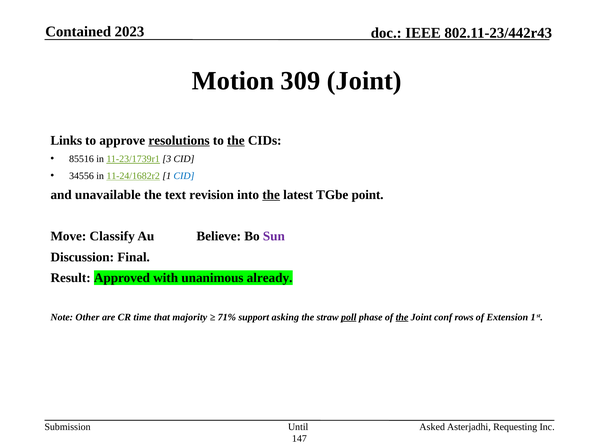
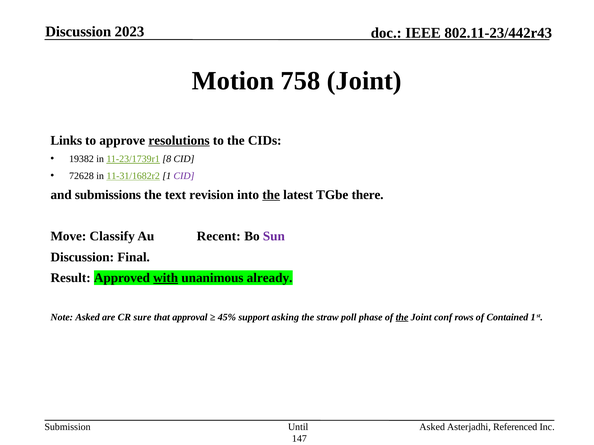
Contained: Contained -> Discussion (78, 31)
309: 309 -> 758 (300, 81)
the underline: present -> none (236, 141)
85516: 85516 -> 19382 (81, 159)
3: 3 -> 8 (167, 159)
34556: 34556 -> 72628 (81, 176)
11-24/1682r2: 11-24/1682r2 -> 11-31/1682r2 (133, 176)
CID colour: blue -> purple (184, 176)
unavailable: unavailable -> submissions (108, 195)
point: point -> there (368, 195)
Believe: Believe -> Recent (219, 237)
with underline: none -> present (166, 278)
Note Other: Other -> Asked (88, 318)
time: time -> sure (142, 318)
majority: majority -> approval (190, 318)
71%: 71% -> 45% (227, 318)
poll underline: present -> none (349, 318)
Extension: Extension -> Contained (507, 318)
Requesting: Requesting -> Referenced (515, 427)
